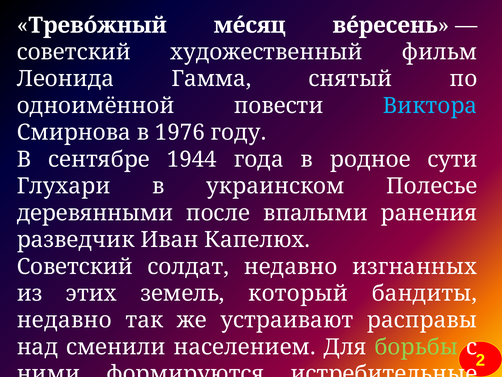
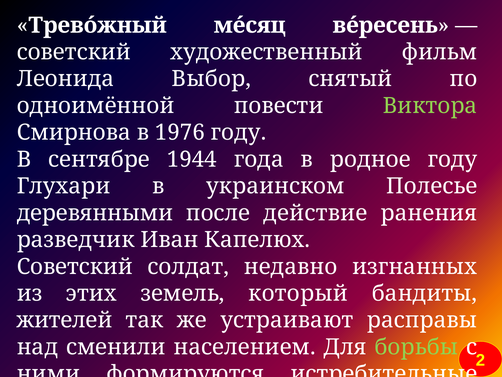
Гамма: Гамма -> Выбор (211, 79)
Виктора colour: light blue -> light green (430, 106)
родное сути: сути -> году (452, 159)
впалыми: впалыми -> действие (315, 213)
недавно: недавно -> жителей (64, 320)
